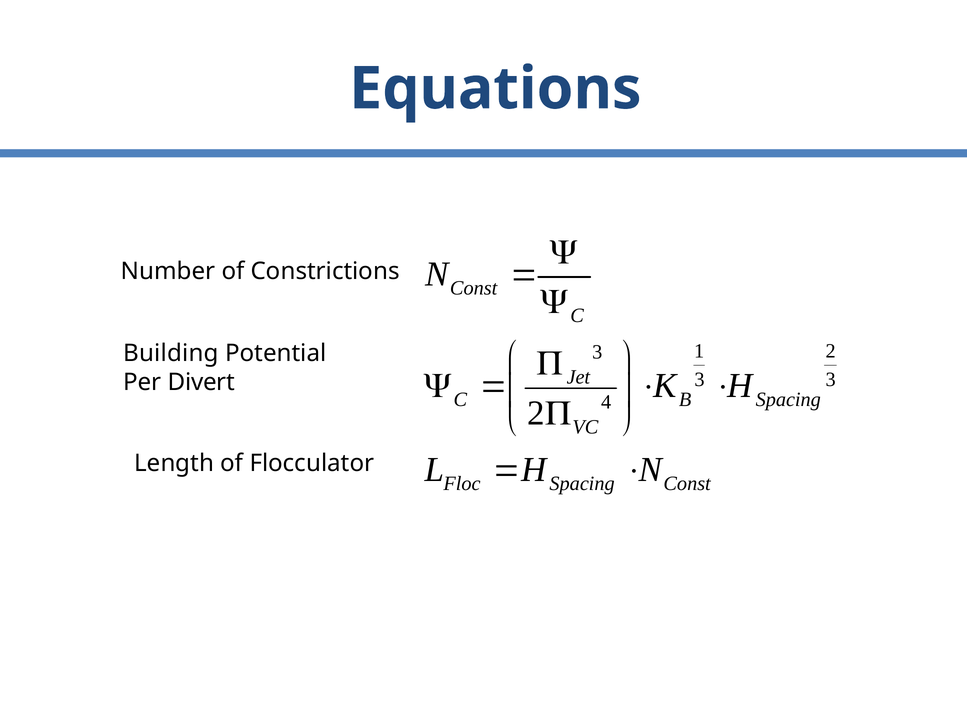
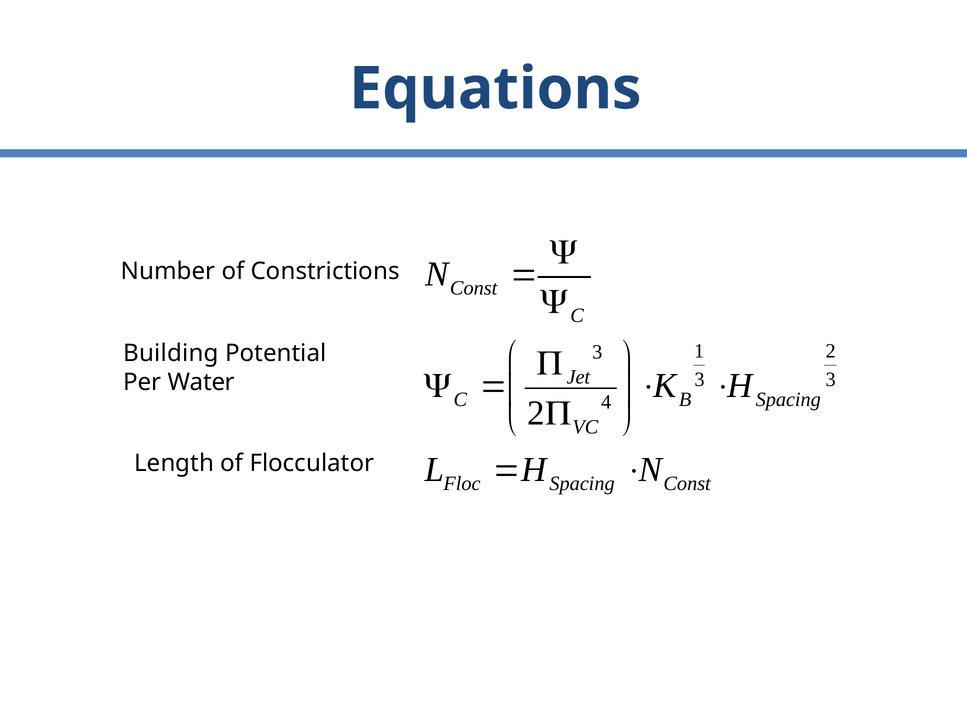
Divert: Divert -> Water (201, 382)
